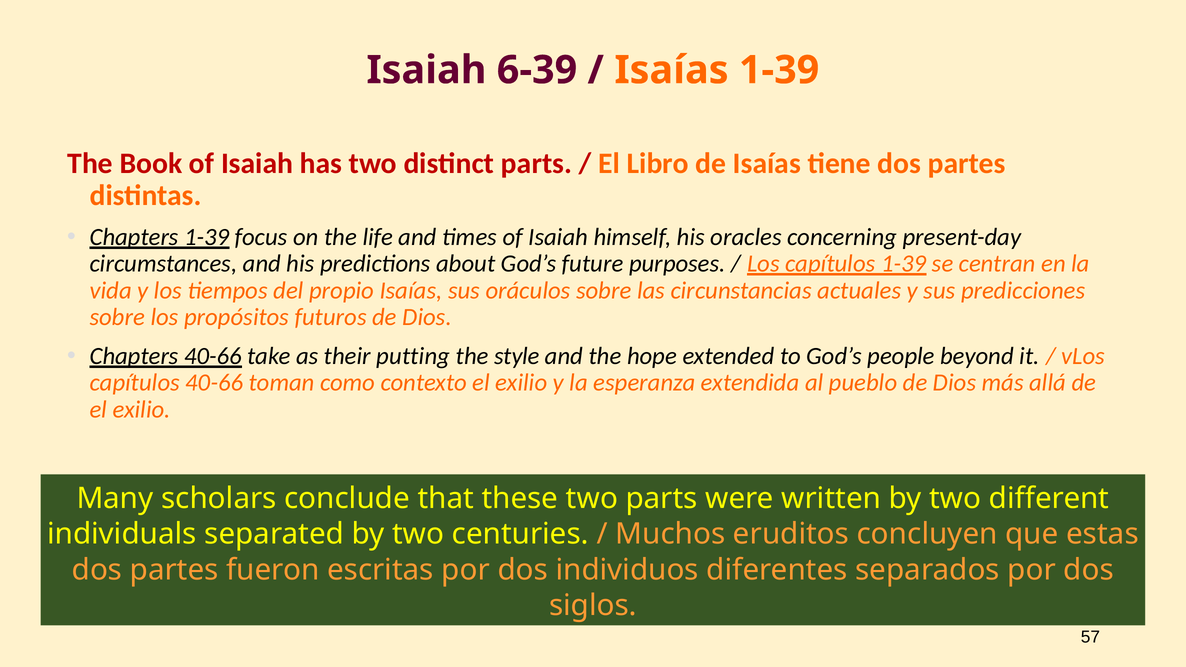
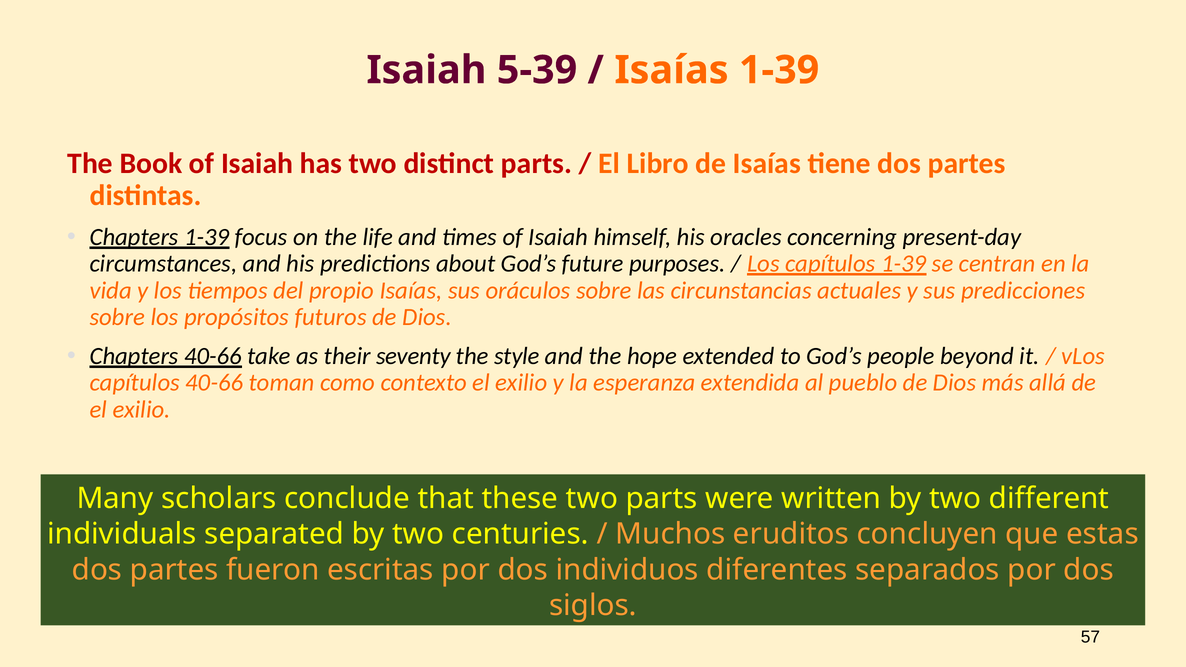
6-39: 6-39 -> 5-39 (537, 70)
putting: putting -> seventy (413, 356)
